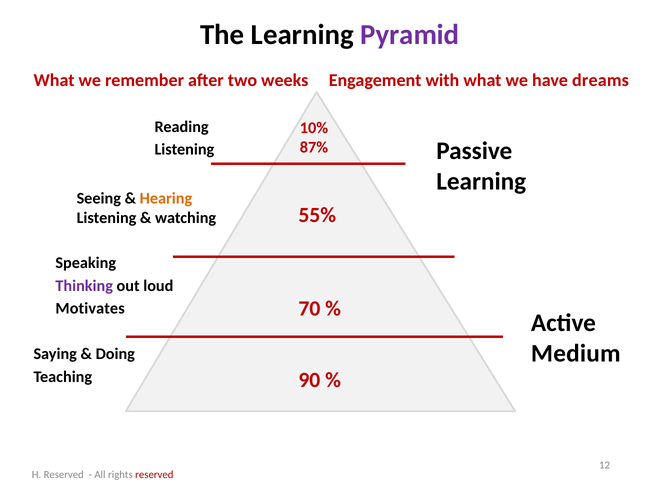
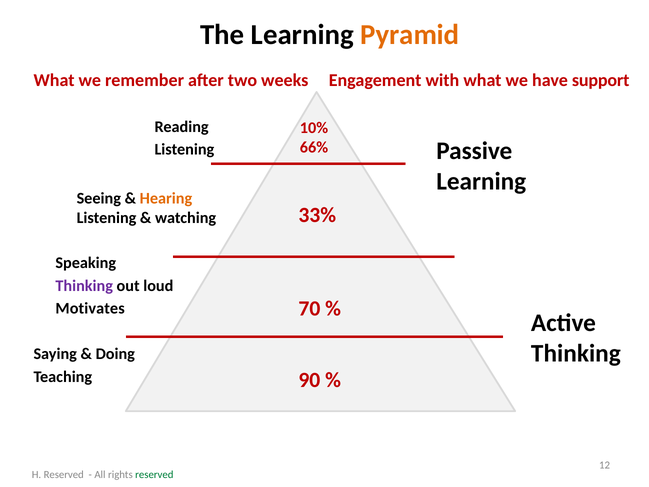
Pyramid colour: purple -> orange (410, 35)
dreams: dreams -> support (601, 80)
87%: 87% -> 66% (314, 147)
55%: 55% -> 33% (317, 215)
Medium: Medium -> Thinking (576, 353)
reserved colour: red -> green (154, 475)
